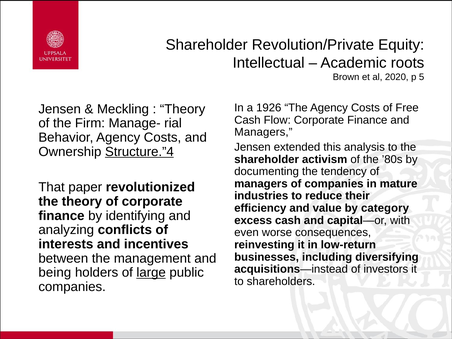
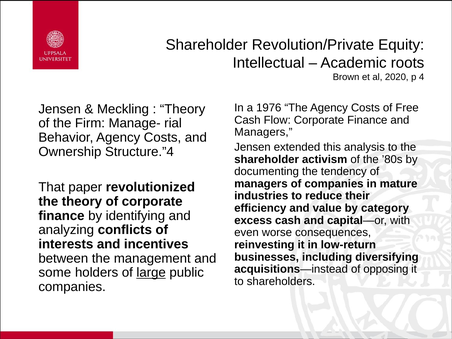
5: 5 -> 4 (422, 77)
1926: 1926 -> 1976 (269, 108)
Structure.”4 underline: present -> none (139, 152)
investors: investors -> opposing (386, 269)
being: being -> some (55, 273)
